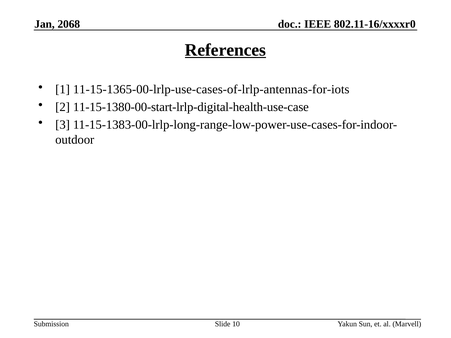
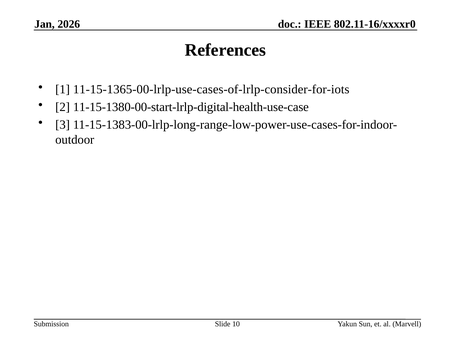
2068: 2068 -> 2026 (69, 24)
References underline: present -> none (225, 50)
11-15-1365-00-lrlp-use-cases-of-lrlp-antennas-for-iots: 11-15-1365-00-lrlp-use-cases-of-lrlp-antennas-for-iots -> 11-15-1365-00-lrlp-use-cases-of-lrlp-consider-for-iots (211, 90)
